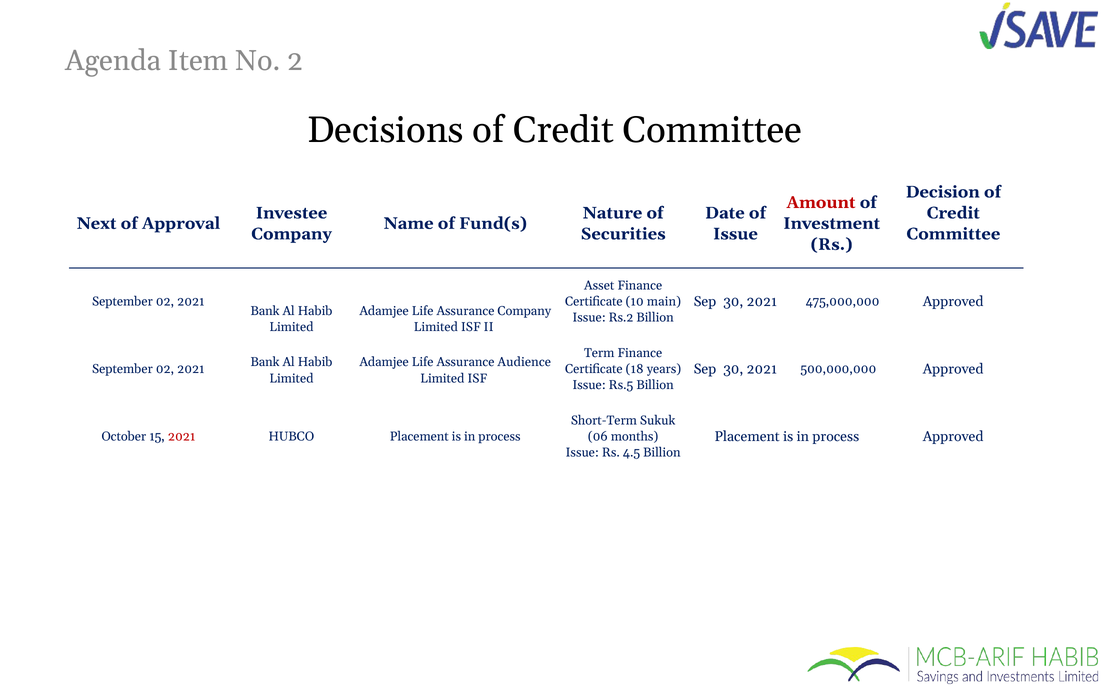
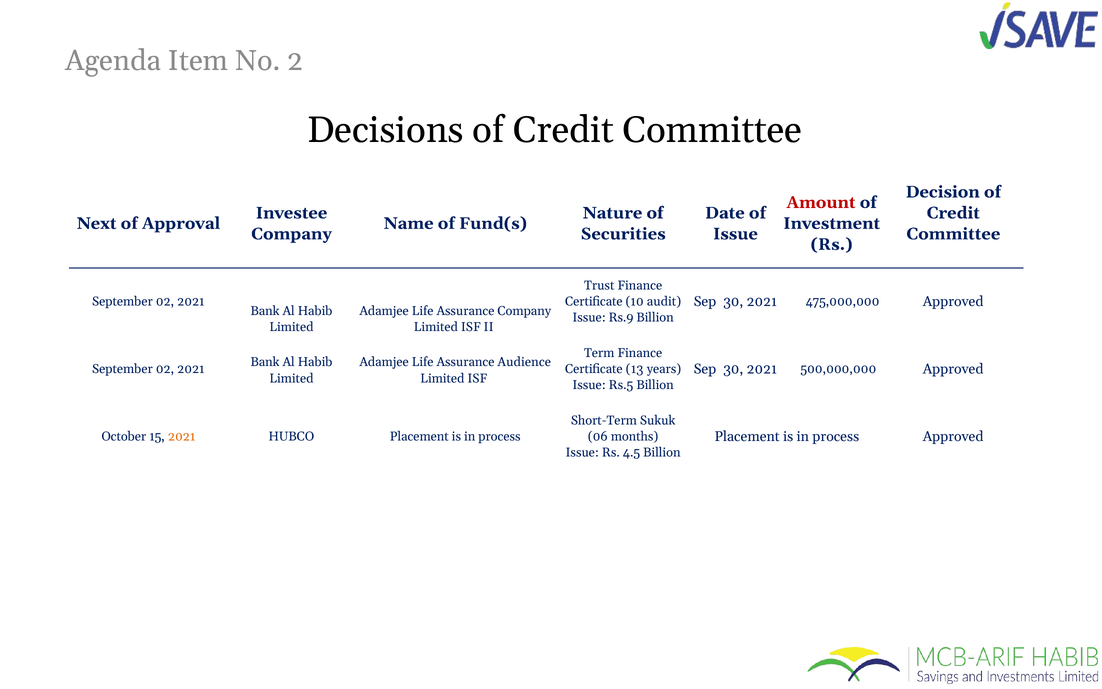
Asset: Asset -> Trust (599, 285)
main: main -> audit (664, 301)
Rs.2: Rs.2 -> Rs.9 (621, 317)
18: 18 -> 13 (635, 369)
2021 colour: red -> orange (182, 436)
